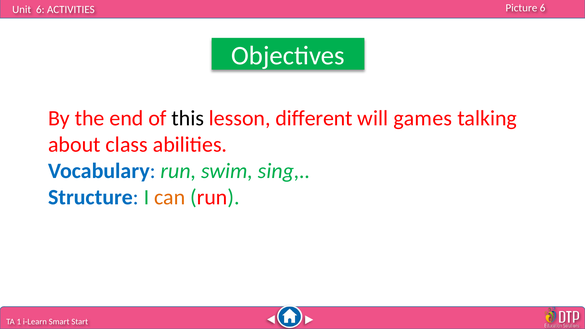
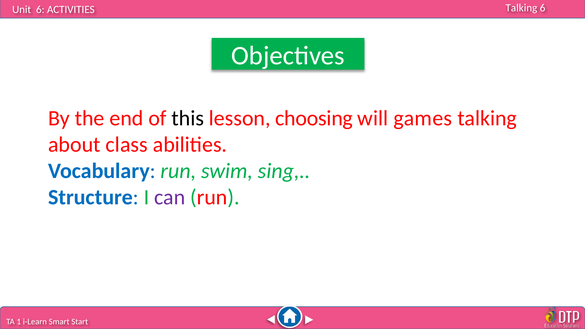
Picture: Picture -> Talking (521, 8)
different: different -> choosing (314, 118)
can colour: orange -> purple (170, 197)
